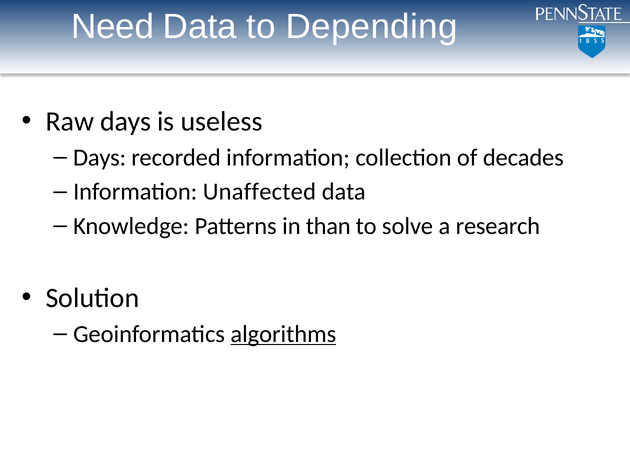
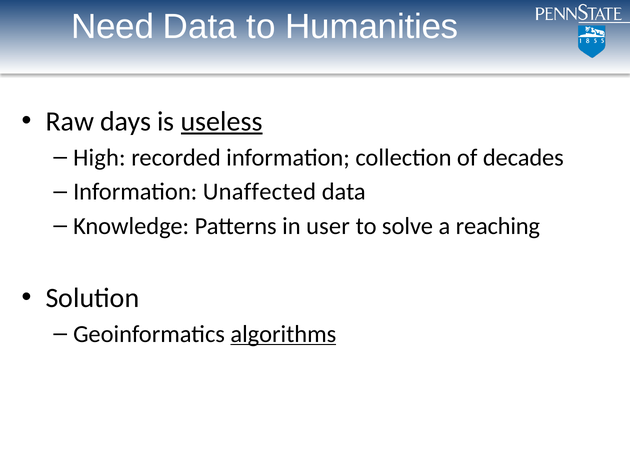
Depending: Depending -> Humanities (372, 27)
useless underline: none -> present (222, 122)
Days: Days -> High (99, 158)
than: than -> user (328, 226)
research: research -> reaching (498, 226)
